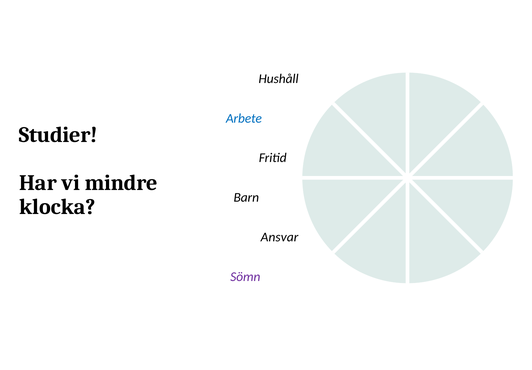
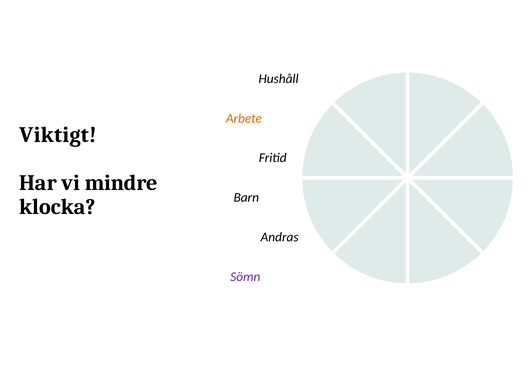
Arbete colour: blue -> orange (244, 118)
Studier: Studier -> Viktigt (58, 135)
Ansvar: Ansvar -> Andras (280, 237)
